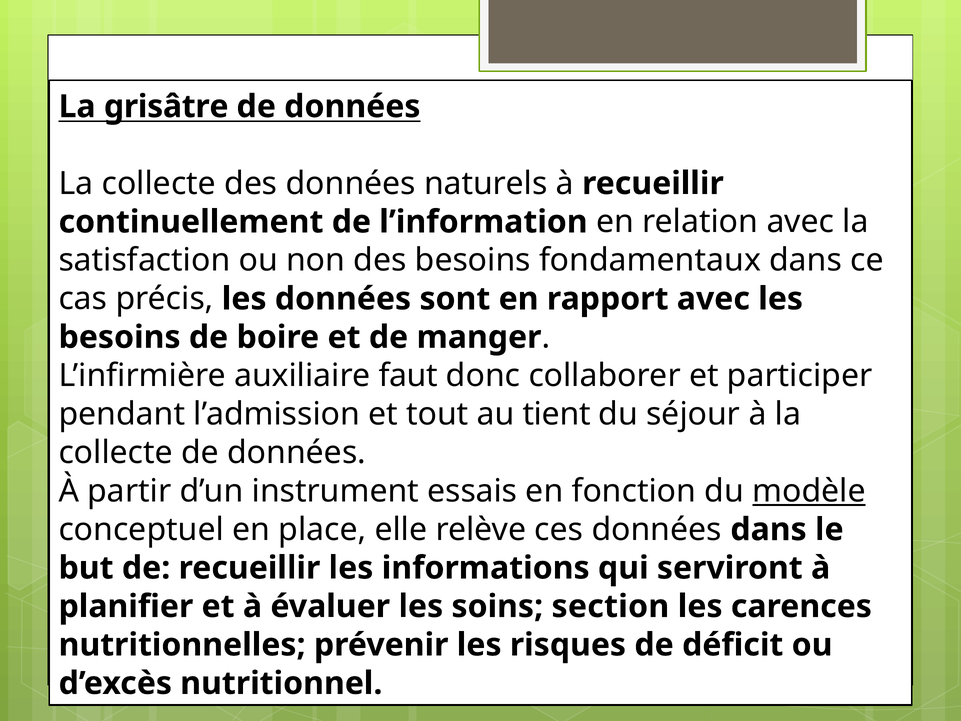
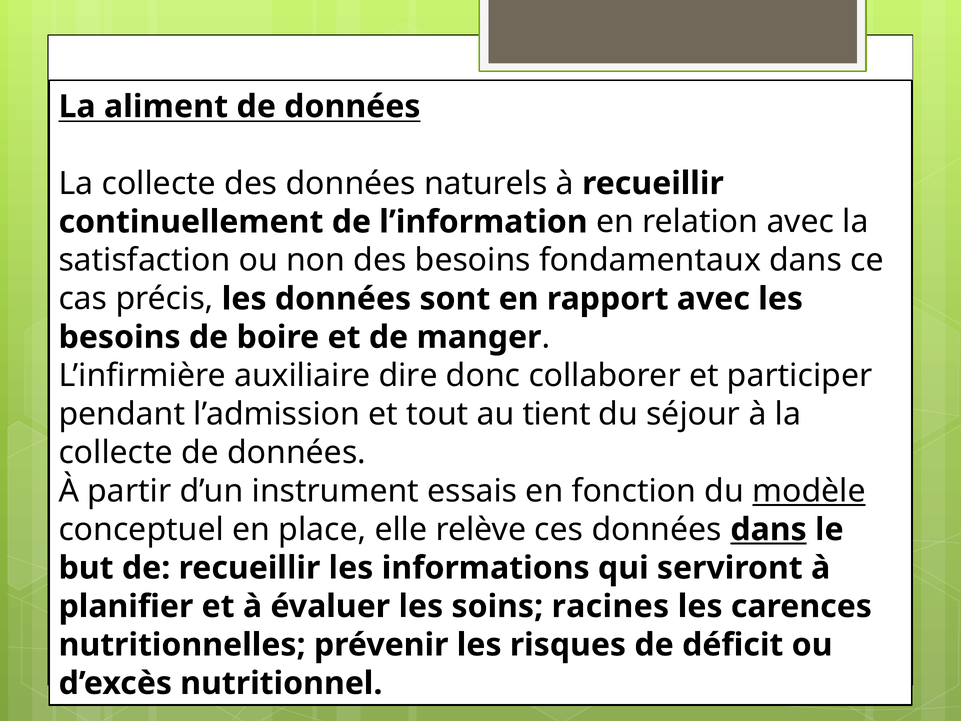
grisâtre: grisâtre -> aliment (166, 107)
faut: faut -> dire (408, 376)
dans underline: none -> present (769, 529)
section: section -> racines (610, 606)
